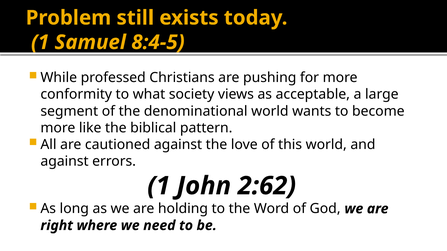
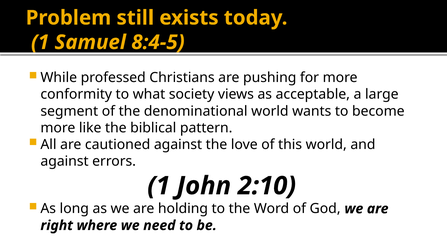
2:62: 2:62 -> 2:10 (267, 186)
